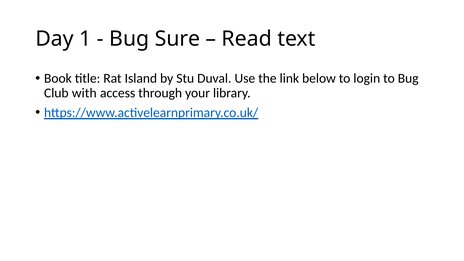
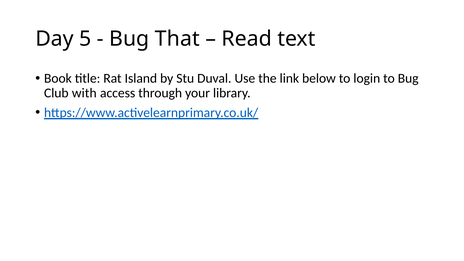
1: 1 -> 5 (85, 39)
Sure: Sure -> That (177, 39)
